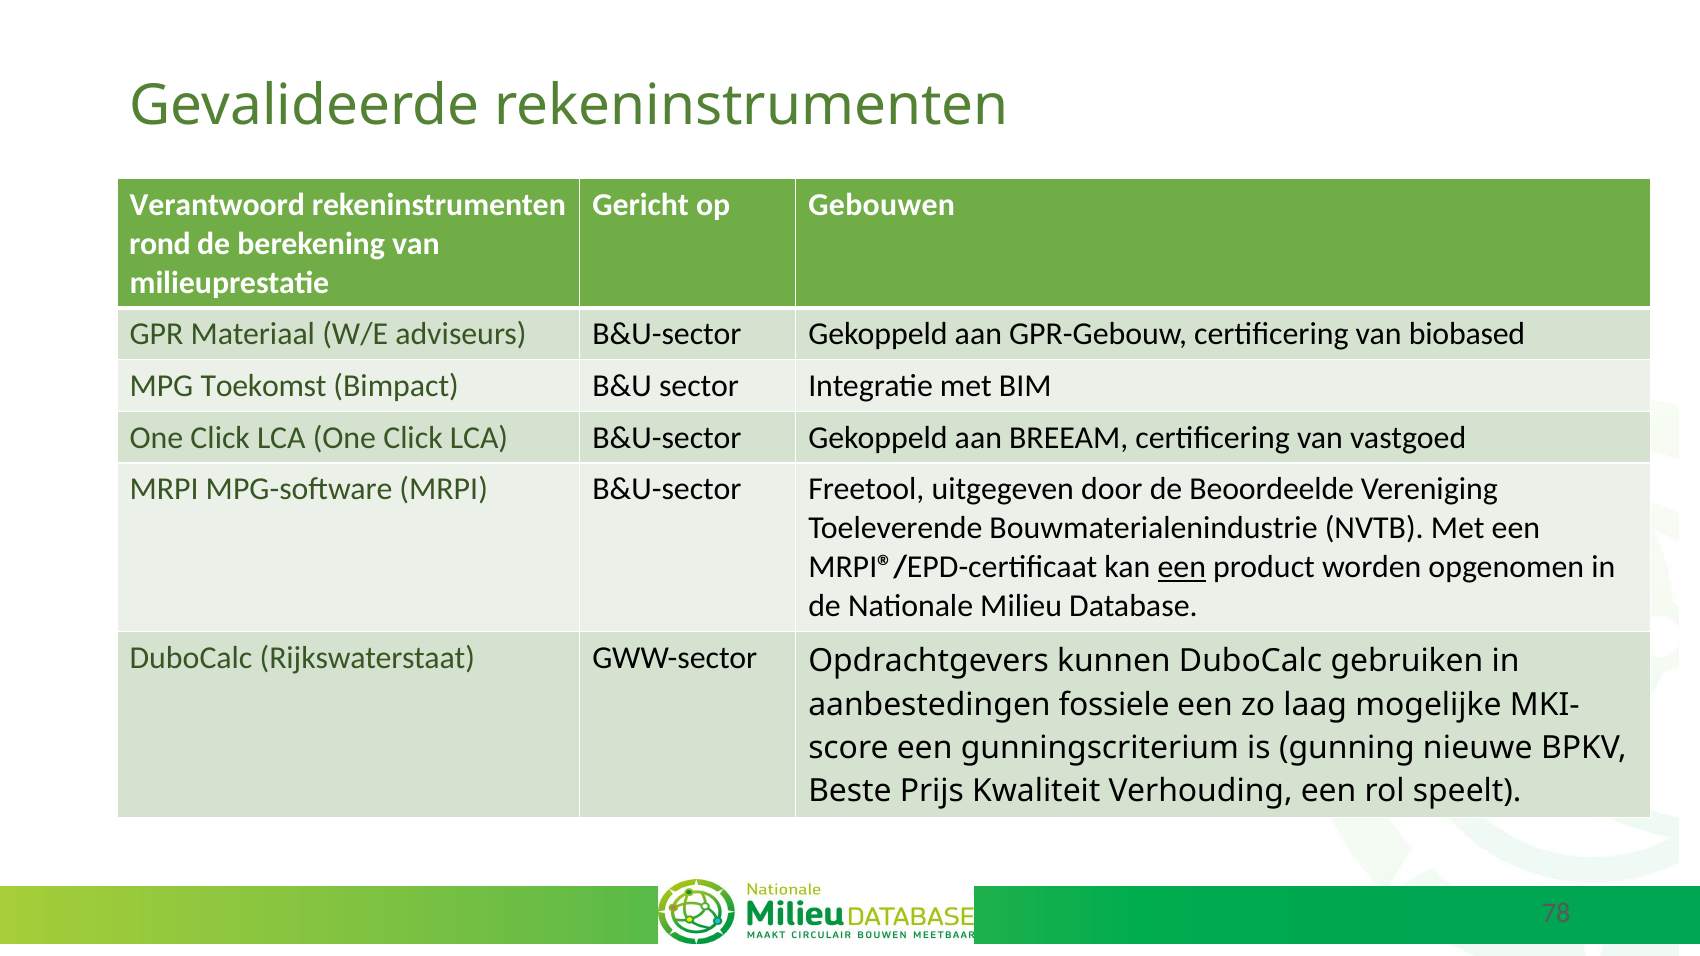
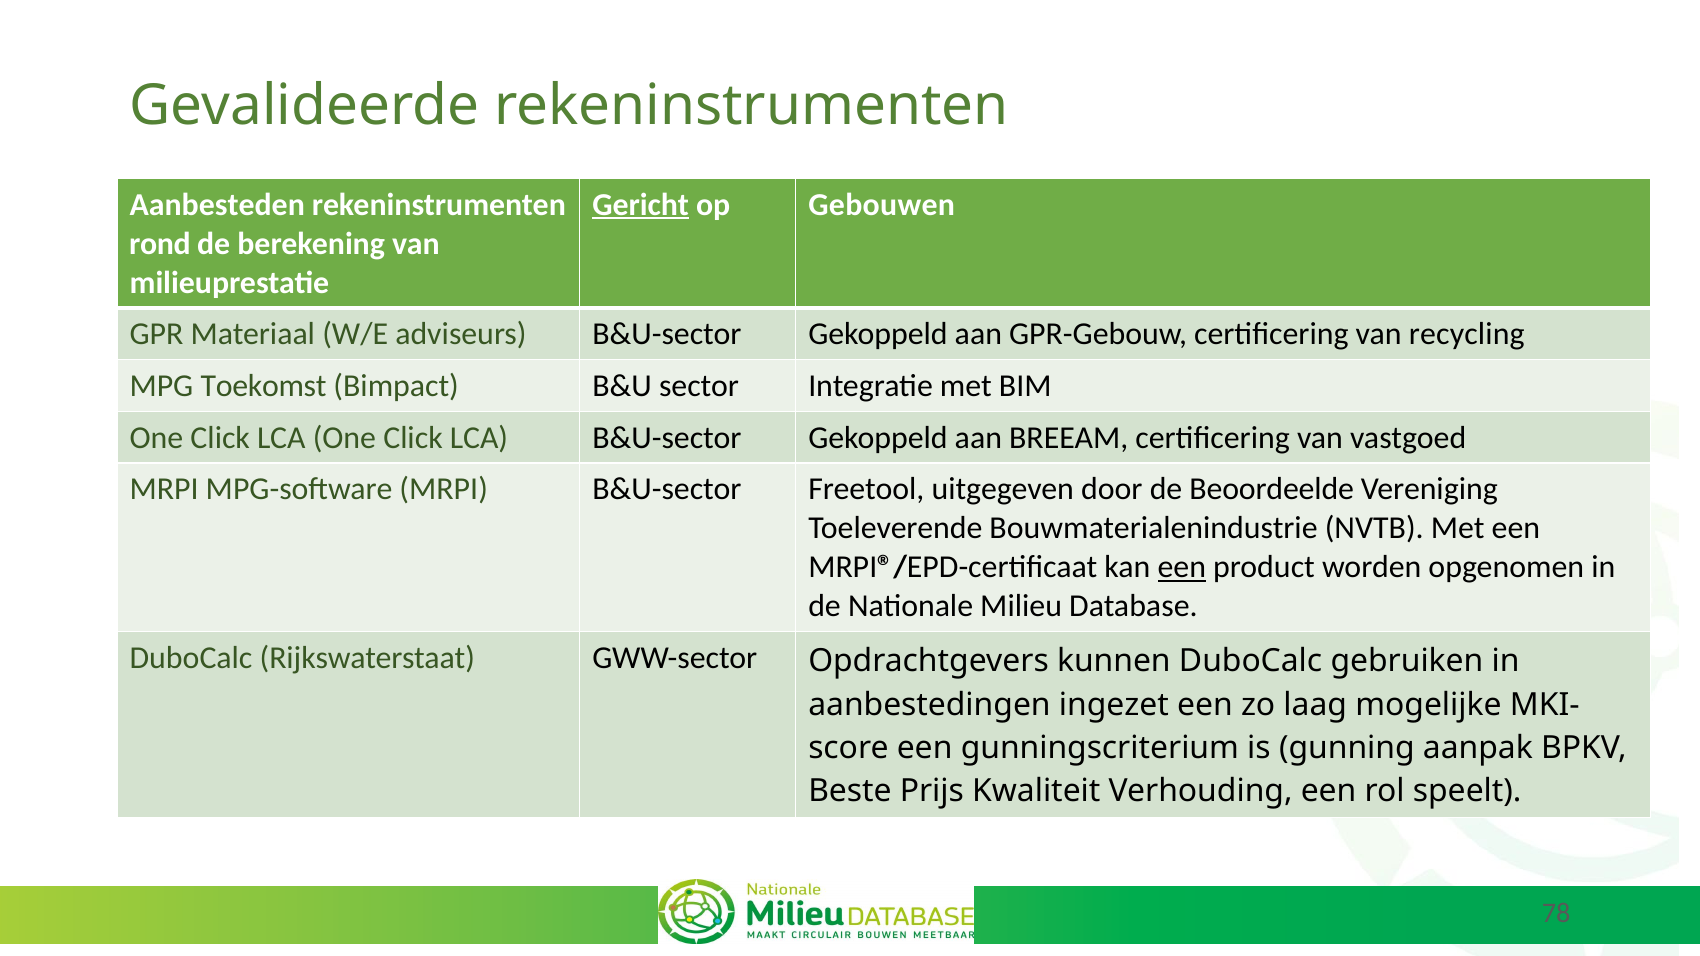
Verantwoord: Verantwoord -> Aanbesteden (217, 205)
Gericht underline: none -> present (641, 205)
biobased: biobased -> recycling (1467, 334)
fossiele: fossiele -> ingezet (1114, 705)
nieuwe: nieuwe -> aanpak (1478, 748)
